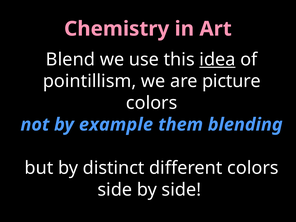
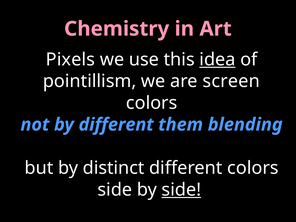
Blend: Blend -> Pixels (70, 60)
picture: picture -> screen (231, 81)
by example: example -> different (116, 125)
side underline: none -> present (181, 190)
